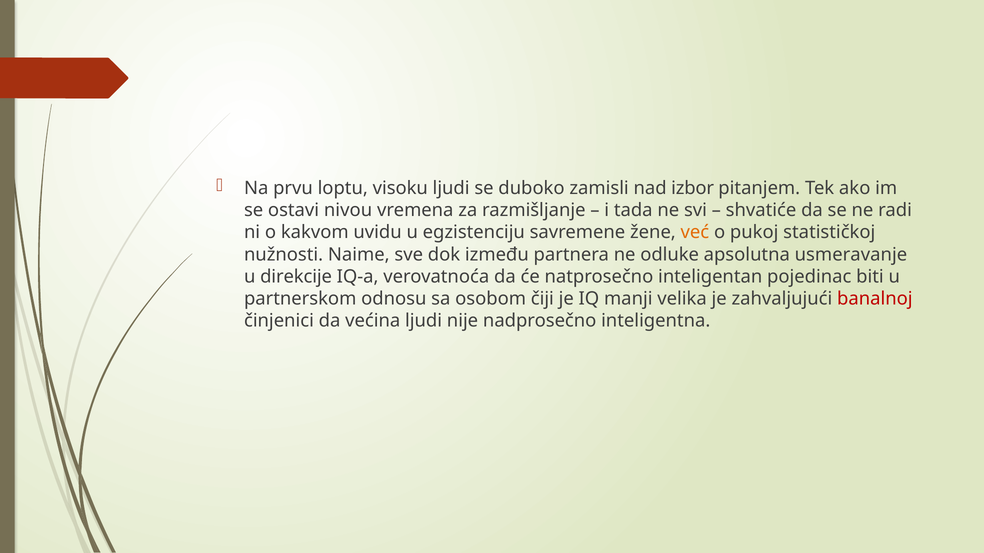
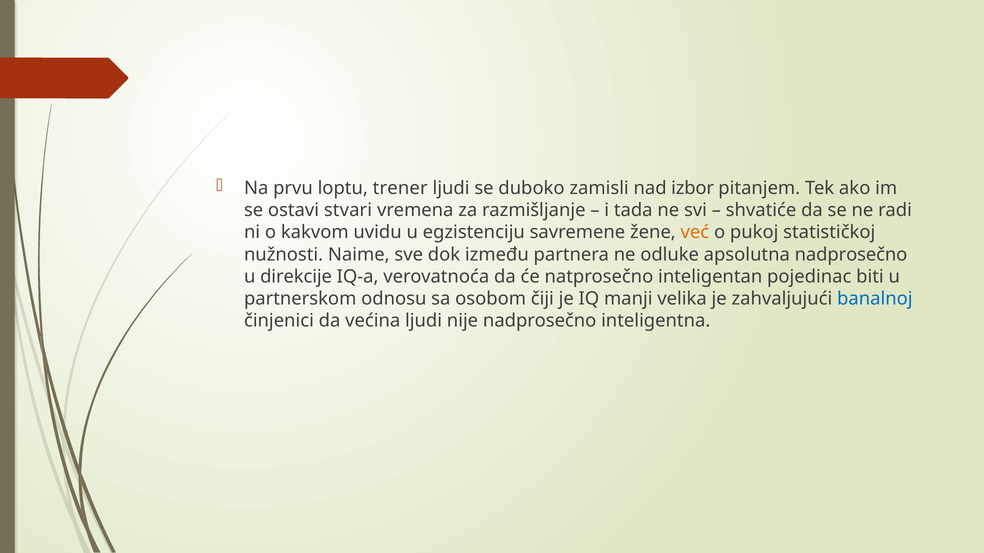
visoku: visoku -> trener (400, 188)
nivou: nivou -> stvari (348, 210)
apsolutna usmeravanje: usmeravanje -> nadprosečno (851, 255)
banalnoj colour: red -> blue (875, 299)
